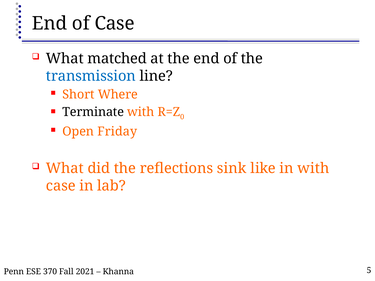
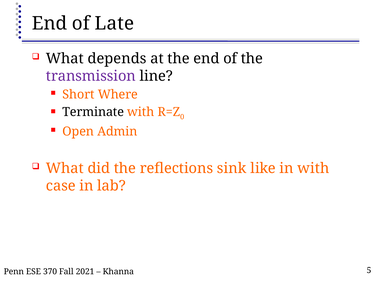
of Case: Case -> Late (114, 24)
matched: matched -> depends (117, 59)
transmission colour: blue -> purple (91, 76)
Friday: Friday -> Admin (117, 132)
